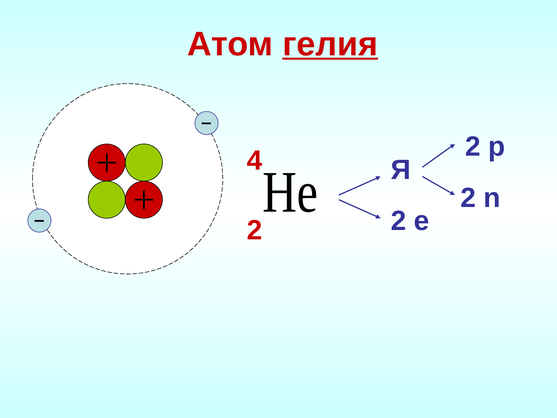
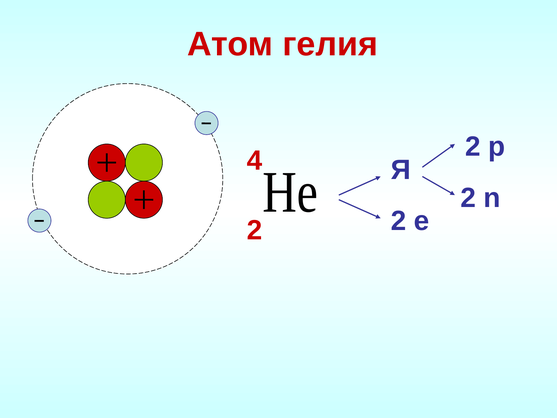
гелия underline: present -> none (330, 44)
